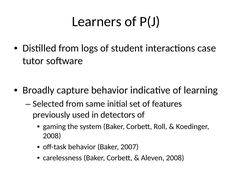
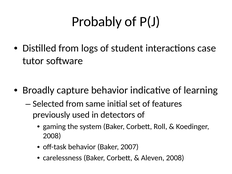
Learners: Learners -> Probably (97, 22)
